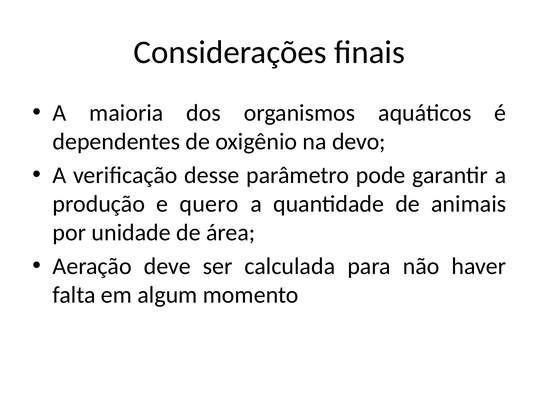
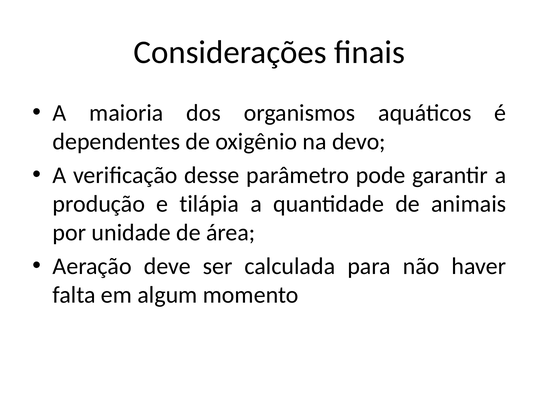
quero: quero -> tilápia (209, 204)
